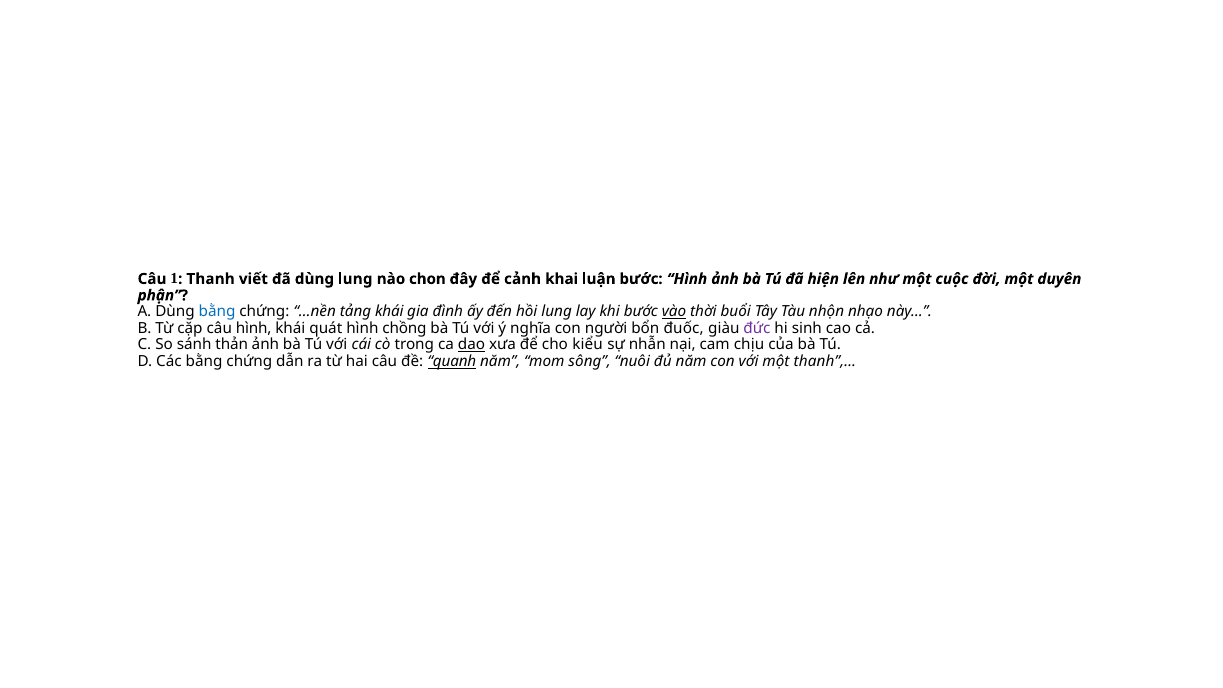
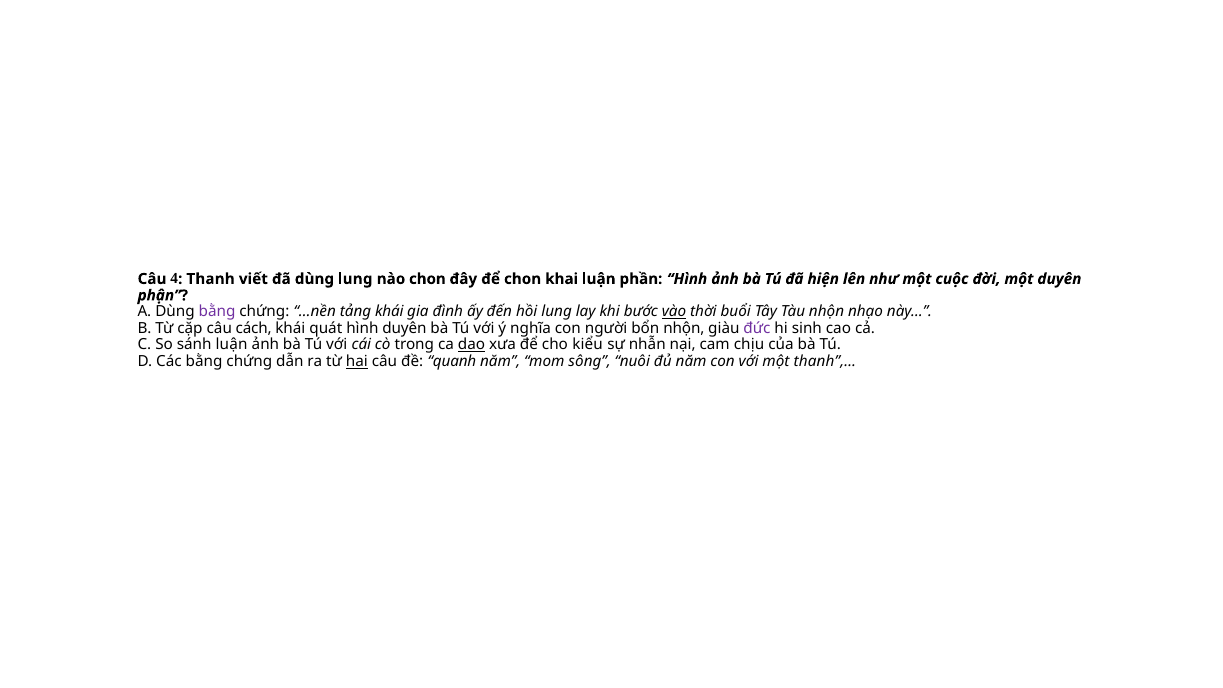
1: 1 -> 4 (174, 279)
để cảnh: cảnh -> chọn (523, 279)
luận bước: bước -> phần (641, 279)
bằng colour: blue -> purple (217, 312)
câu hình: hình -> cách (254, 328)
hình chồng: chồng -> duyên (404, 328)
bổn đuốc: đuốc -> nhộn (684, 328)
sánh thản: thản -> luận (232, 345)
hai underline: none -> present (357, 361)
quanh underline: present -> none (452, 361)
